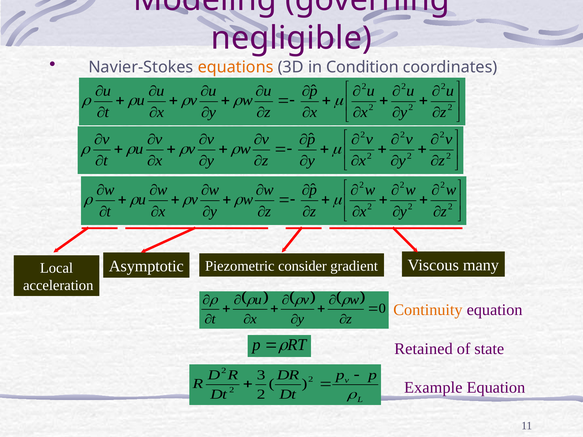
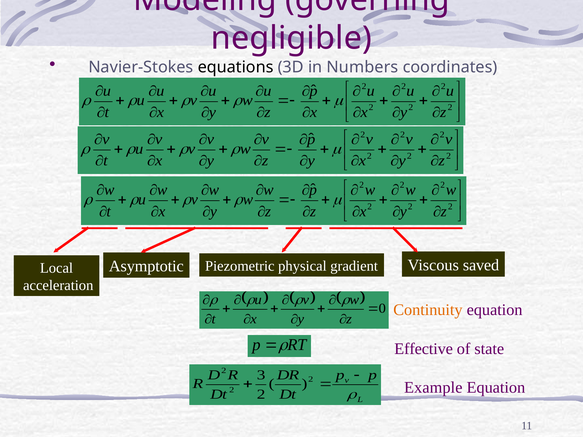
equations colour: orange -> black (236, 67)
Condition: Condition -> Numbers (362, 67)
consider: consider -> physical (302, 266)
many: many -> saved (481, 265)
Retained: Retained -> Effective (424, 349)
